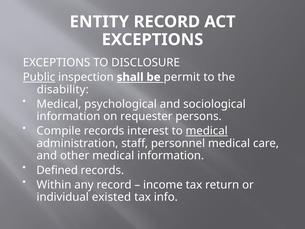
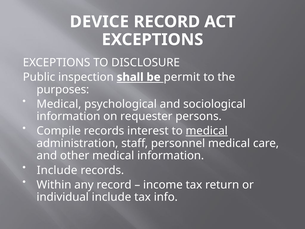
ENTITY: ENTITY -> DEVICE (99, 22)
Public underline: present -> none (39, 77)
disability: disability -> purposes (63, 89)
Defined: Defined -> Include (57, 170)
individual existed: existed -> include (111, 197)
